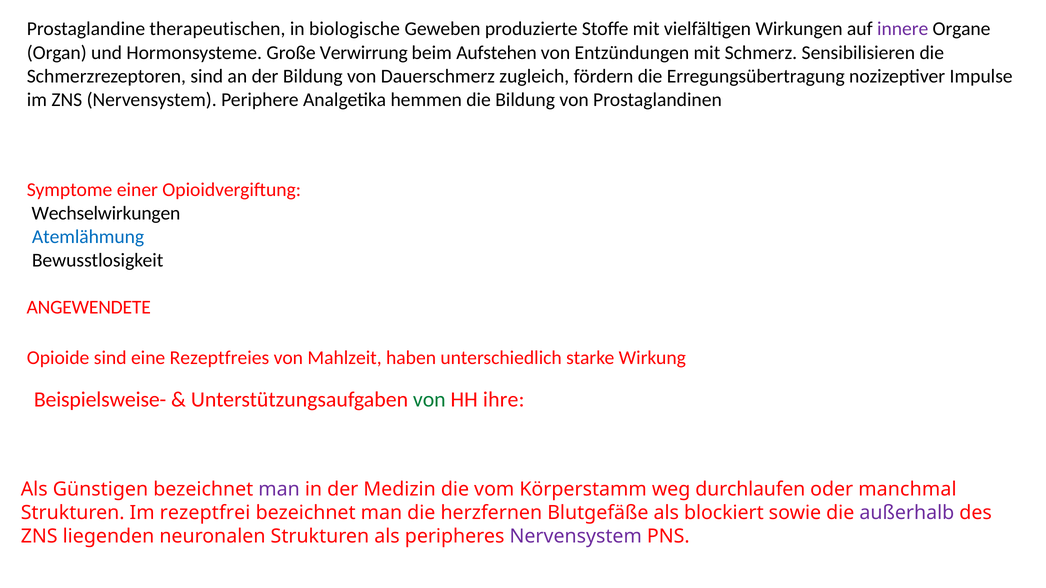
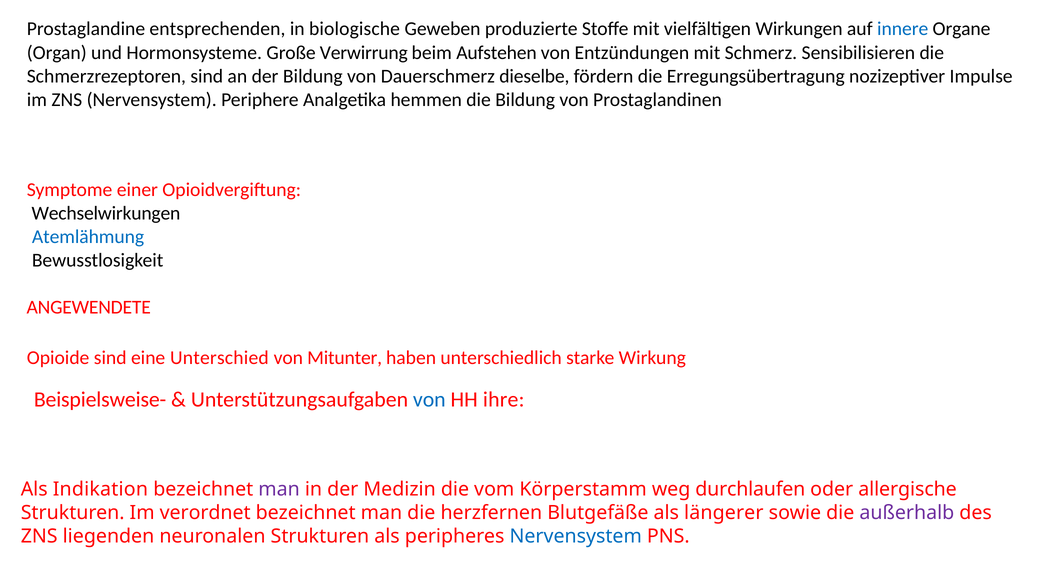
therapeutischen: therapeutischen -> entsprechenden (217, 29)
innere colour: purple -> blue (903, 29)
zugleich: zugleich -> dieselbe (534, 76)
Rezeptfreies: Rezeptfreies -> Unterschied (219, 358)
Mahlzeit: Mahlzeit -> Mitunter (345, 358)
von colour: green -> blue (429, 400)
Günstigen: Günstigen -> Indikation (100, 489)
manchmal: manchmal -> allergische (908, 489)
rezeptfrei: rezeptfrei -> verordnet (205, 513)
blockiert: blockiert -> längerer (724, 513)
Nervensystem colour: purple -> blue (576, 537)
